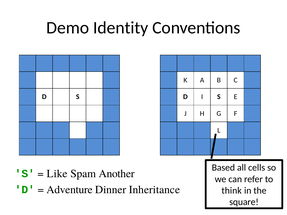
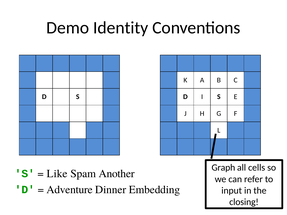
Based: Based -> Graph (223, 168)
Inheritance: Inheritance -> Embedding (155, 190)
think: think -> input (232, 191)
square: square -> closing (244, 202)
